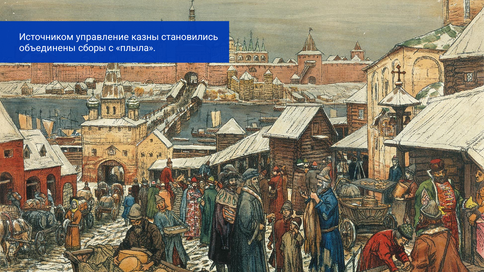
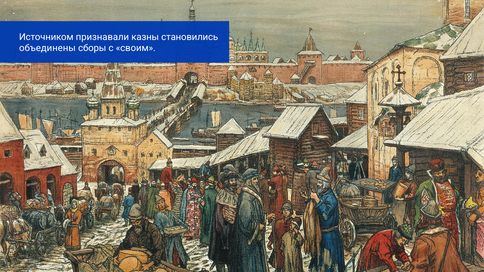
управление: управление -> признавали (102, 37)
плыла: плыла -> своим (136, 48)
